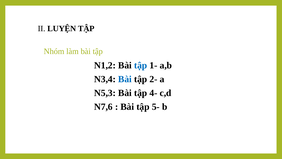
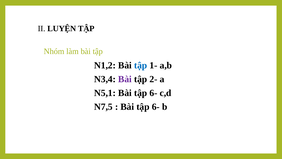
Bài colour: blue -> purple (125, 79)
N5,3: N5,3 -> N5,1 (105, 93)
4-: 4- -> 6- (153, 93)
N7,6: N7,6 -> N7,5 (103, 107)
5-: 5- -> 6- (156, 107)
